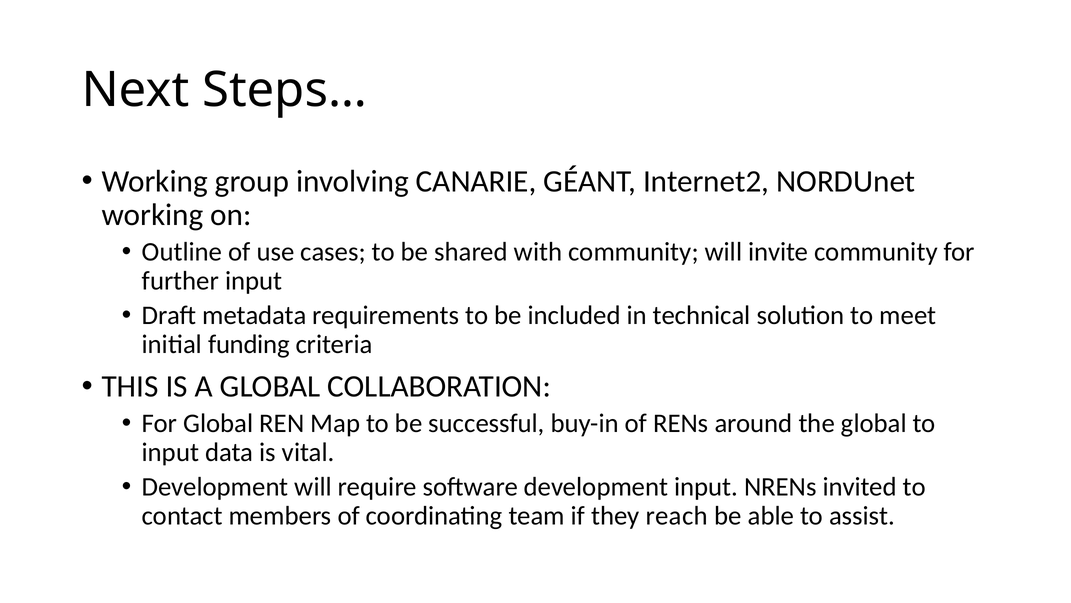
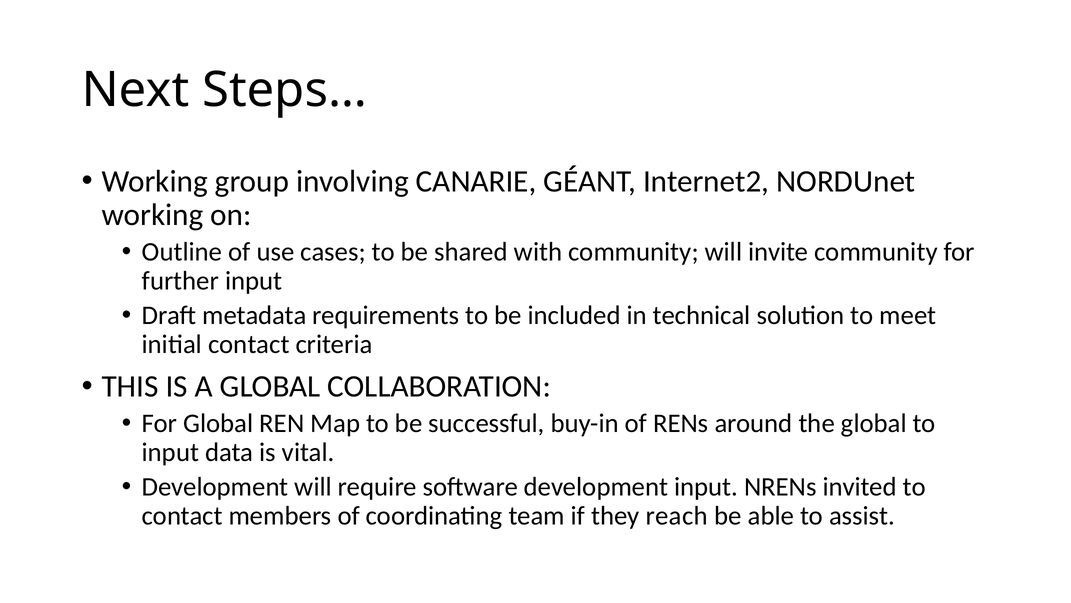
initial funding: funding -> contact (249, 344)
